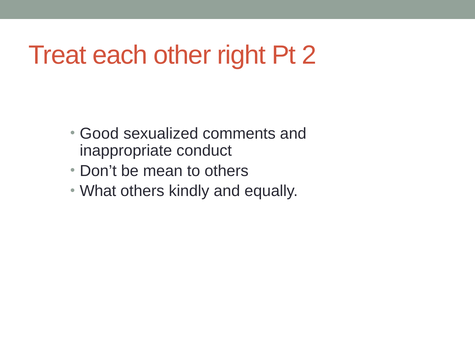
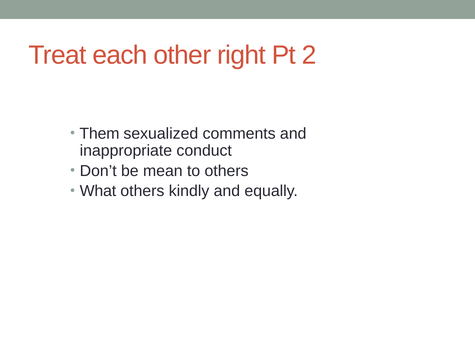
Good: Good -> Them (99, 134)
